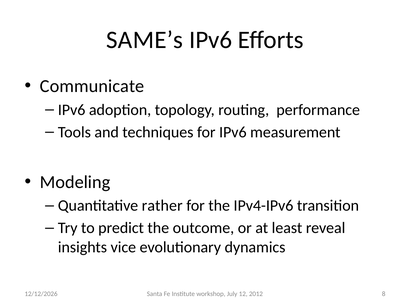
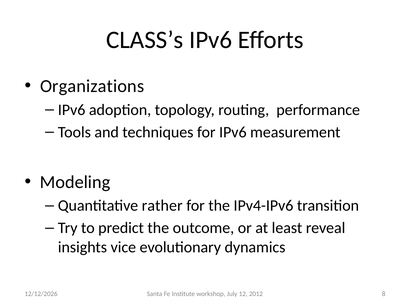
SAME’s: SAME’s -> CLASS’s (145, 40)
Communicate: Communicate -> Organizations (92, 86)
